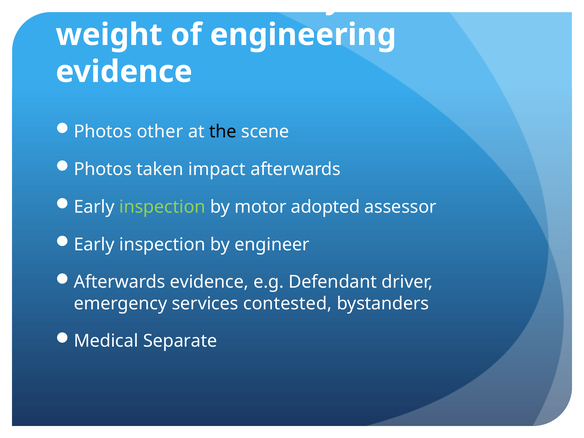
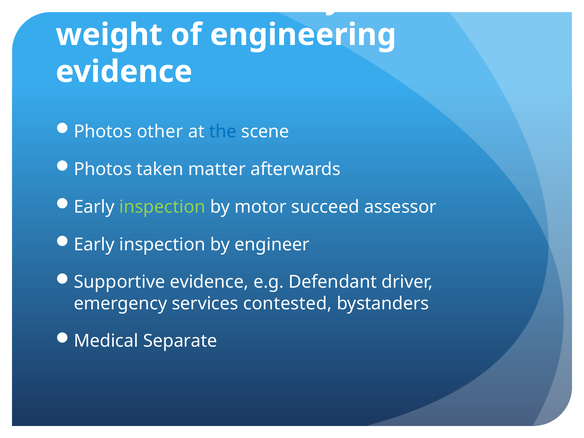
the colour: black -> blue (223, 132)
impact: impact -> matter (217, 169)
adopted: adopted -> succeed (325, 207)
Afterwards: Afterwards -> Supportive (119, 282)
